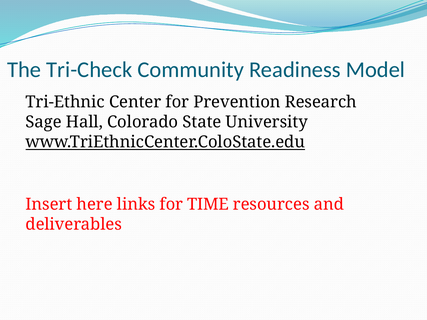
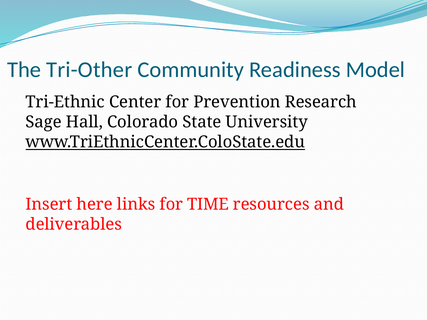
Tri-Check: Tri-Check -> Tri-Other (89, 70)
